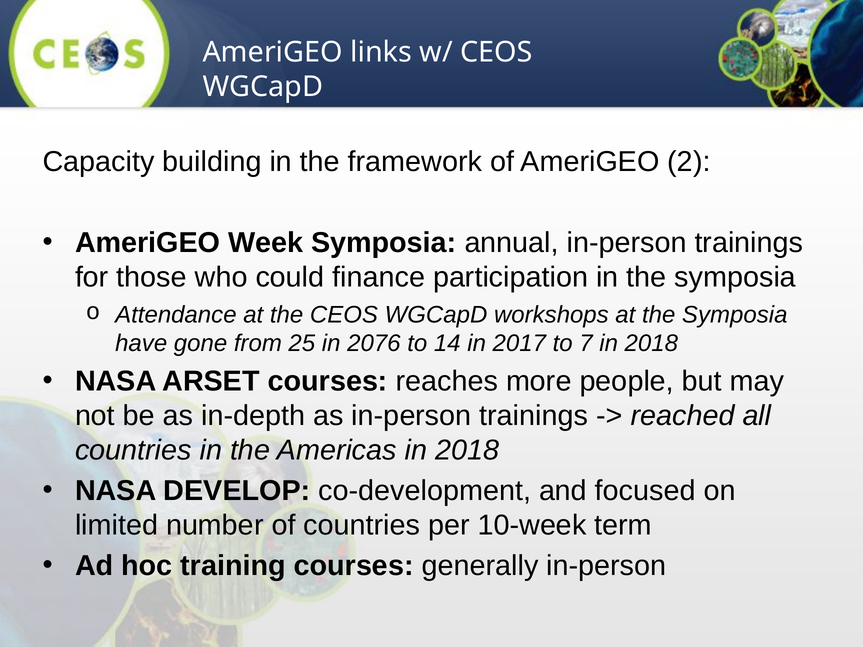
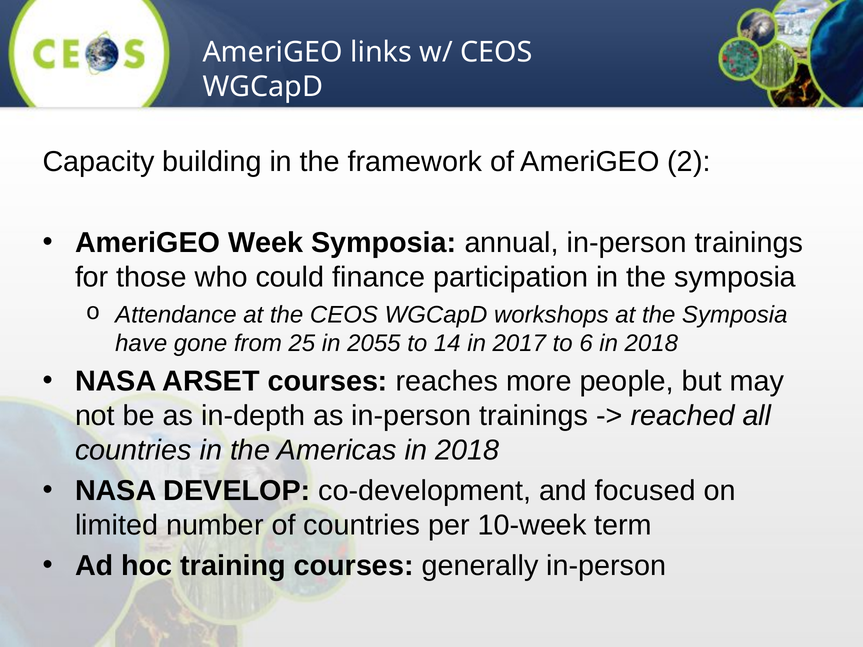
2076: 2076 -> 2055 (374, 344)
7: 7 -> 6 (586, 344)
